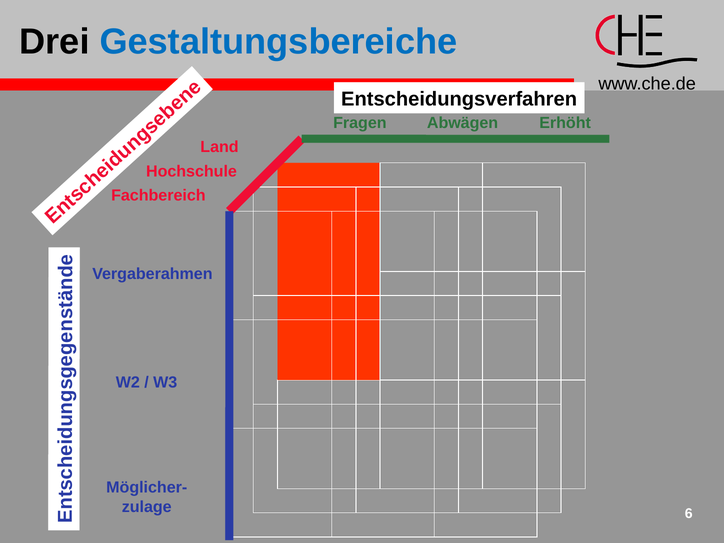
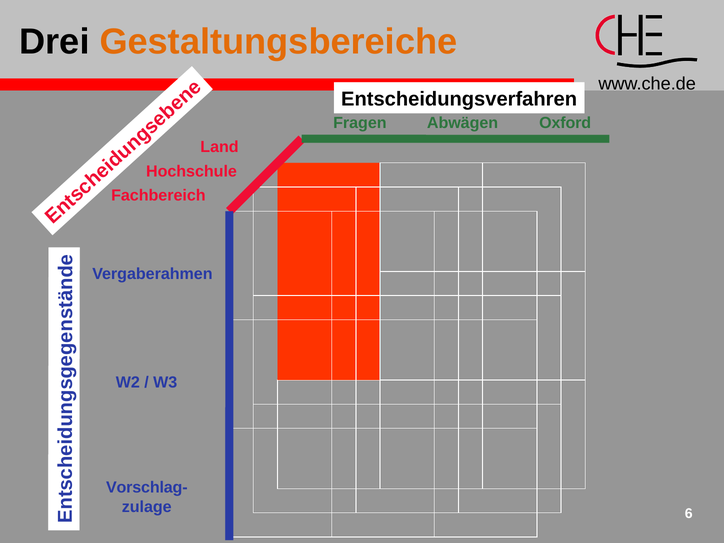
Gestaltungsbereiche colour: blue -> orange (278, 42)
Erhöht: Erhöht -> Oxford (565, 123)
Möglicher-: Möglicher- -> Vorschlag- (147, 487)
